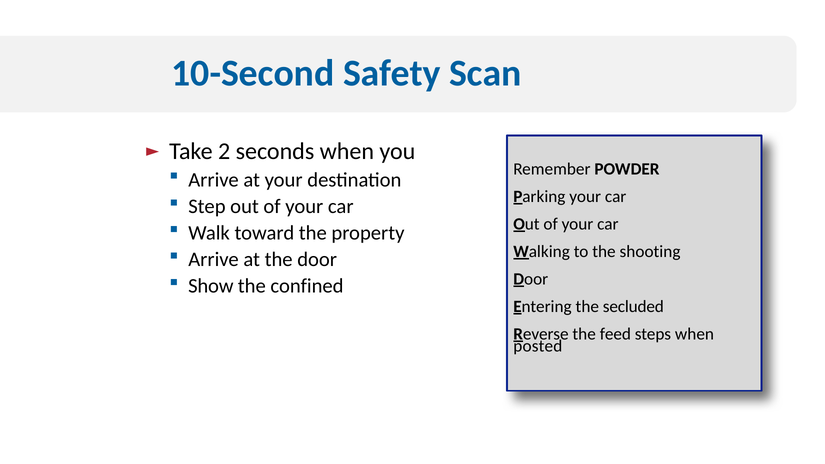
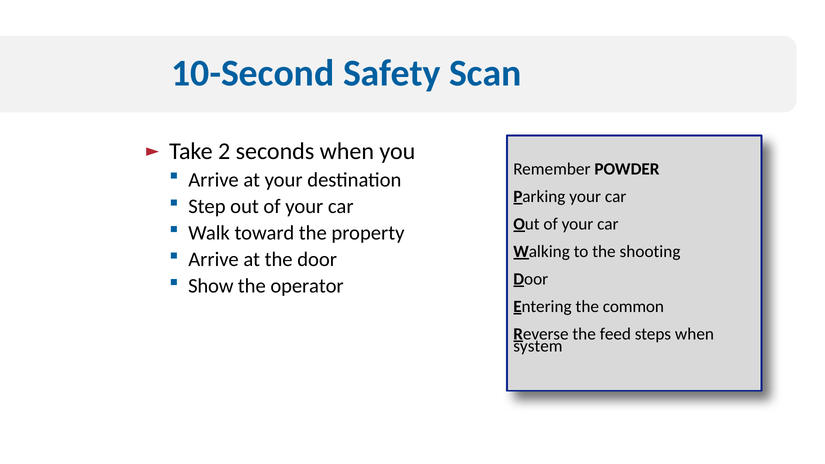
confined: confined -> operator (307, 286)
secluded: secluded -> common (633, 306)
posted: posted -> system (538, 346)
